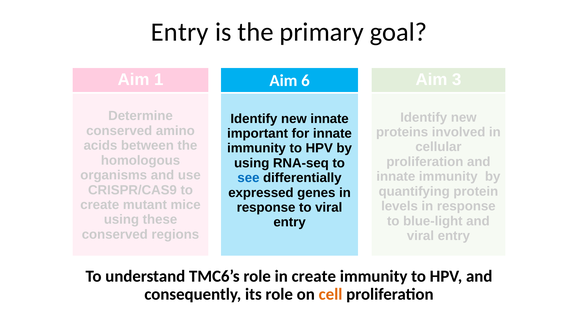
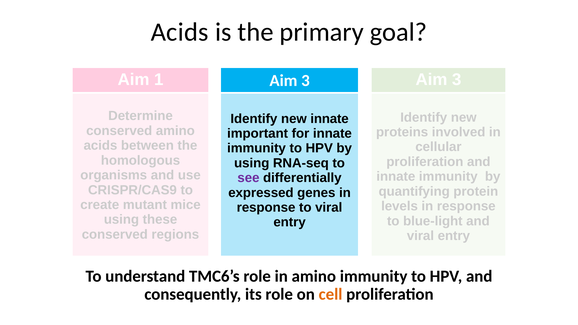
Entry: Entry -> Acids (180, 32)
6: 6 -> 3 (305, 80)
see colour: blue -> purple (248, 178)
in create: create -> amino (314, 276)
